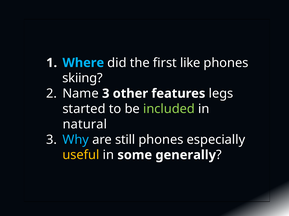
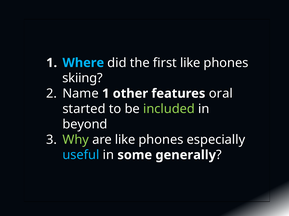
Name 3: 3 -> 1 (106, 94)
legs: legs -> oral (221, 94)
natural: natural -> beyond (85, 125)
Why colour: light blue -> light green (76, 140)
are still: still -> like (125, 140)
useful colour: yellow -> light blue (81, 156)
